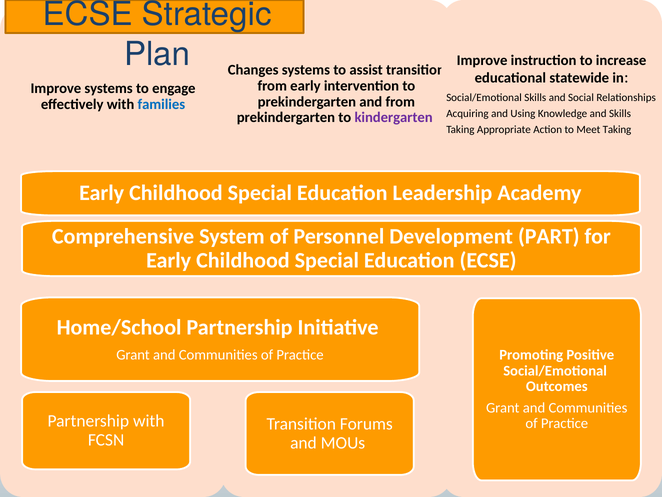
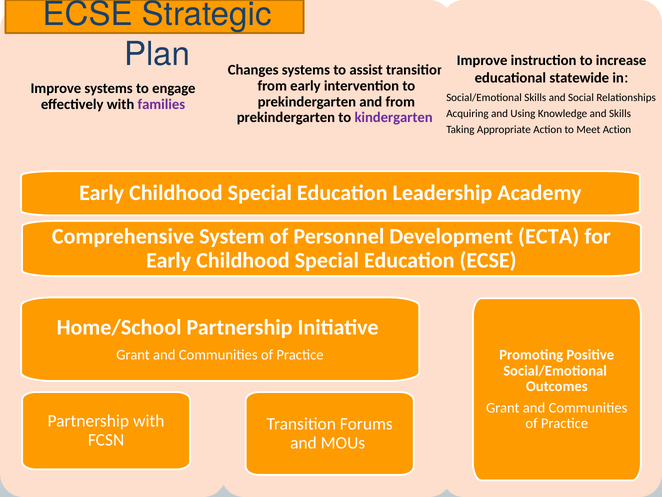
families colour: blue -> purple (161, 104)
Meet Taking: Taking -> Action (617, 129)
PART: PART -> ECTA (549, 236)
